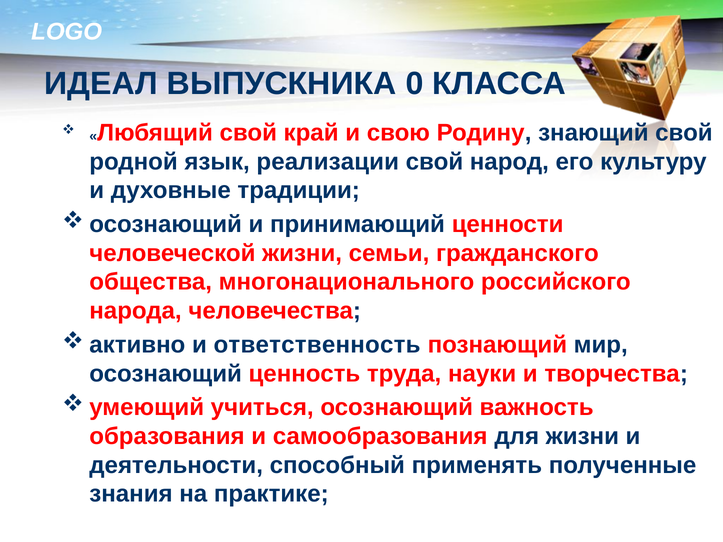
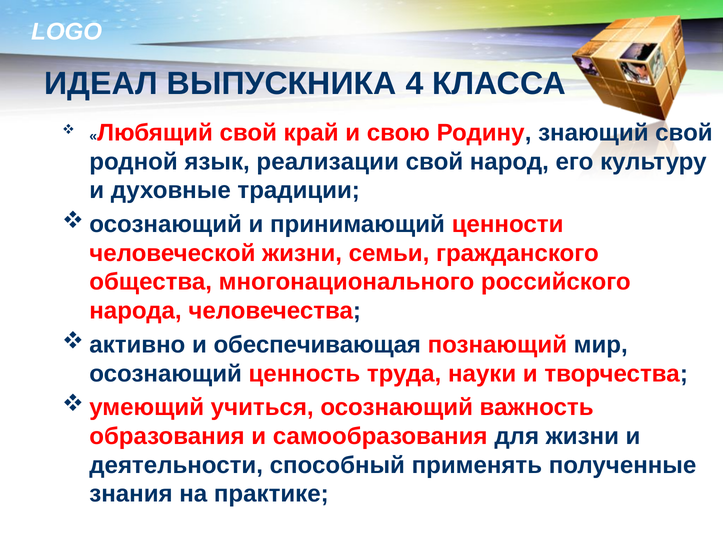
0: 0 -> 4 (414, 84)
ответственность: ответственность -> обеспечивающая (317, 345)
